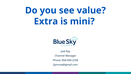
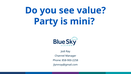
Extra: Extra -> Party (46, 21)
